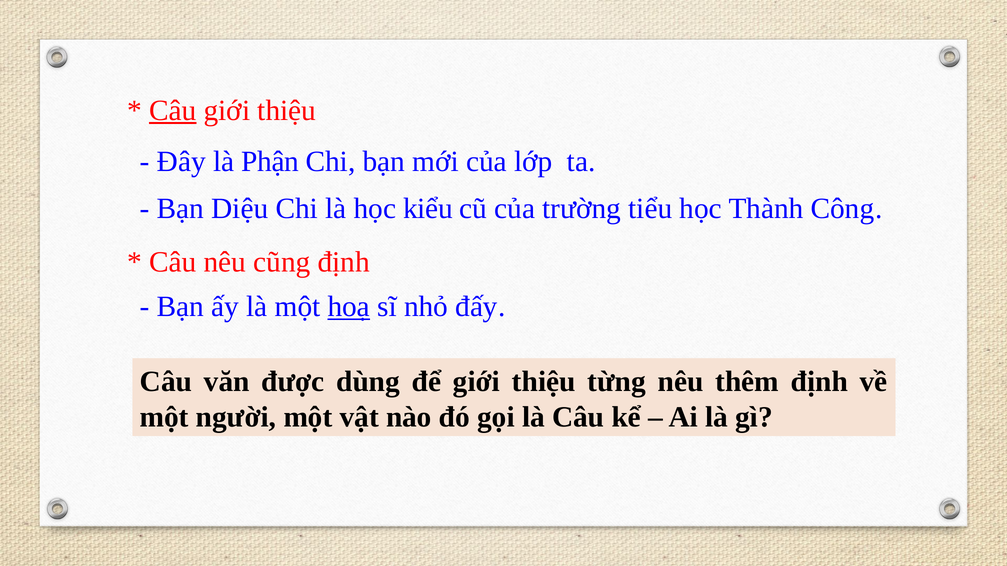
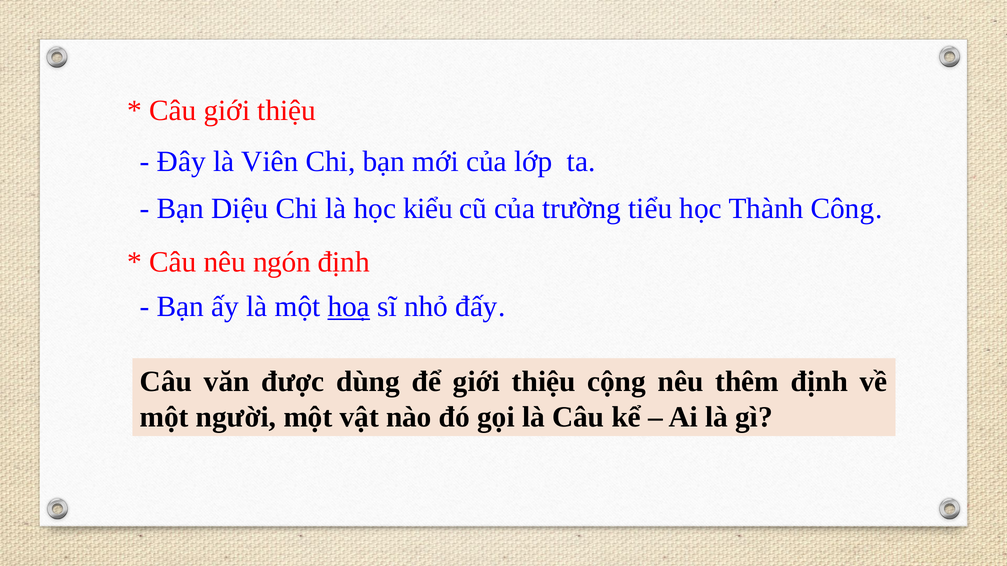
Câu underline: present -> none (173, 111)
Phận: Phận -> Viên (270, 162)
cũng: cũng -> ngón (282, 262)
từng: từng -> cộng (617, 382)
